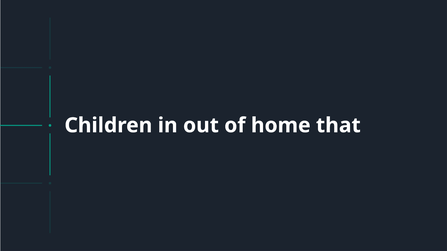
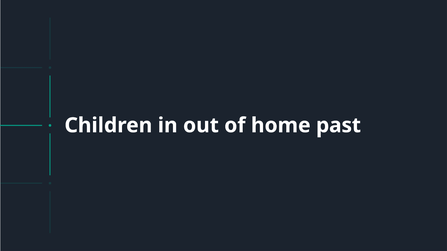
that: that -> past (338, 126)
